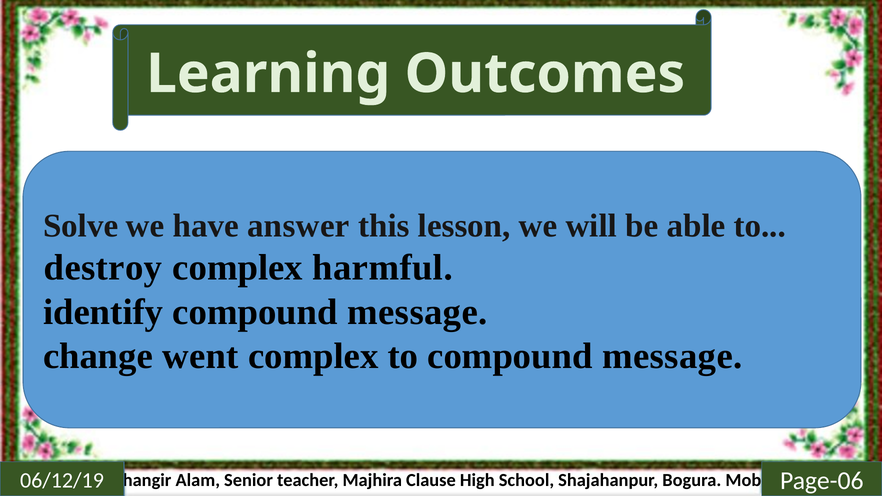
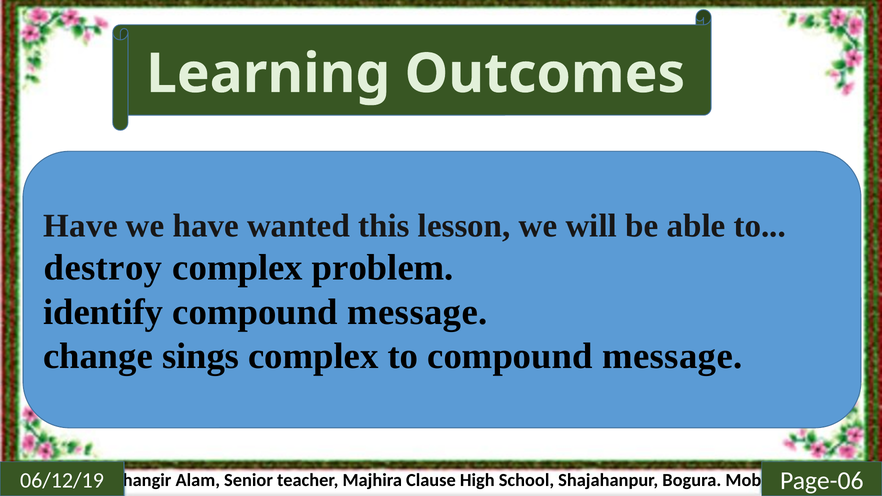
Solve: Solve -> Have (80, 226)
answer: answer -> wanted (299, 226)
harmful: harmful -> problem (383, 268)
went: went -> sings (201, 356)
